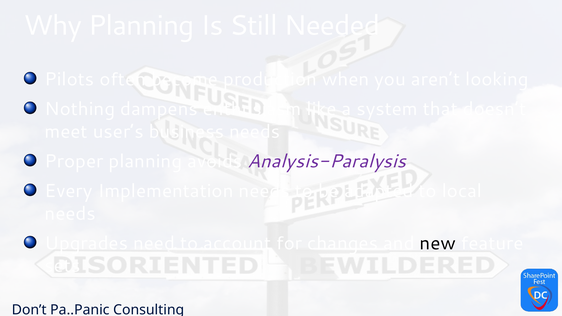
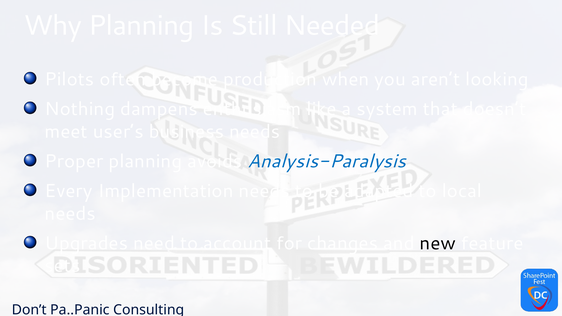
Analysis-Paralysis colour: purple -> blue (327, 161)
